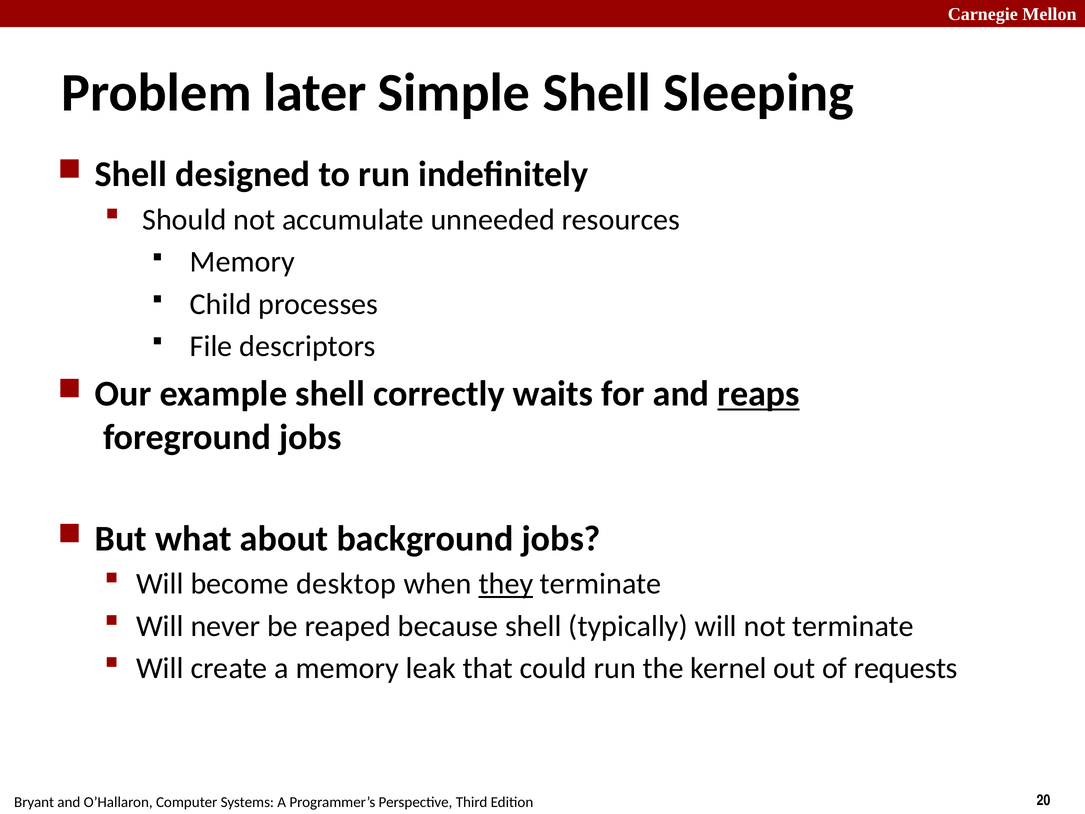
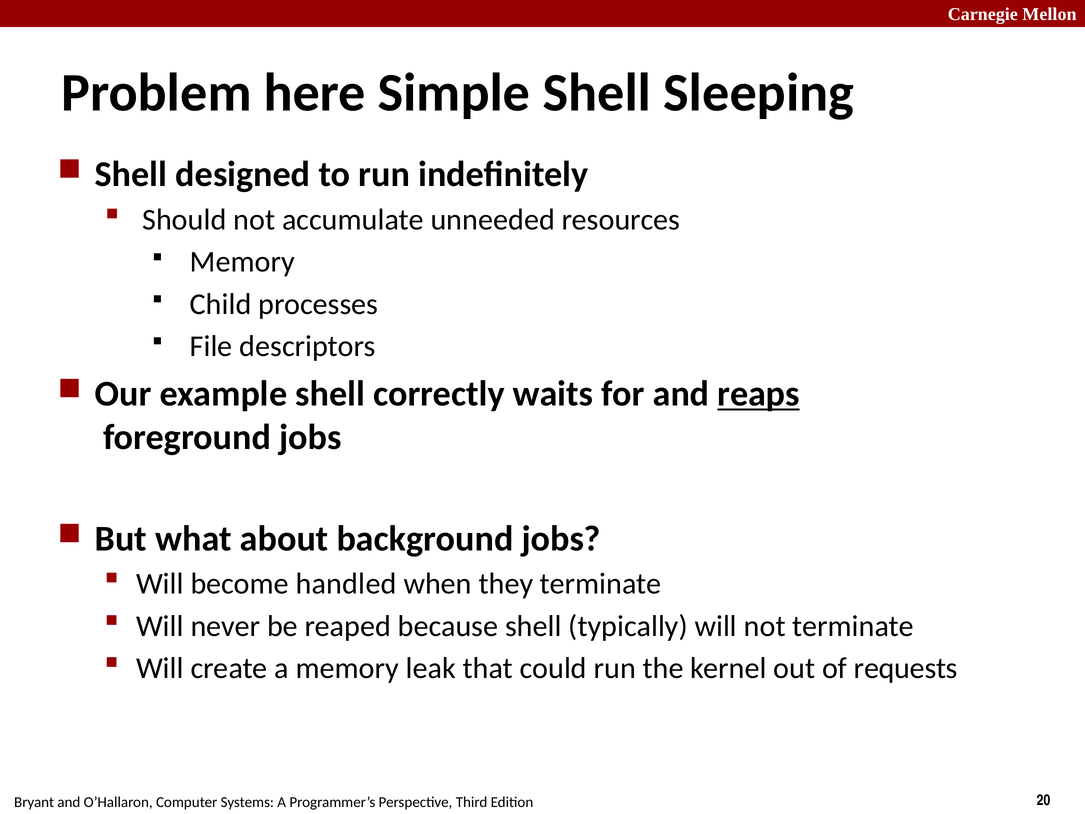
later: later -> here (315, 93)
desktop: desktop -> handled (346, 584)
they underline: present -> none (506, 584)
